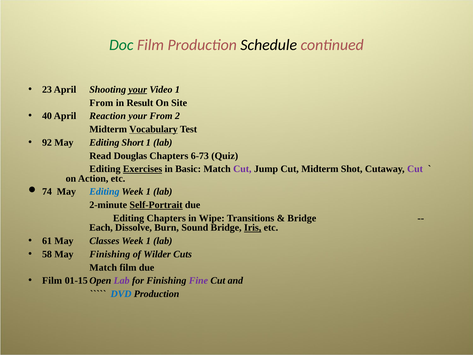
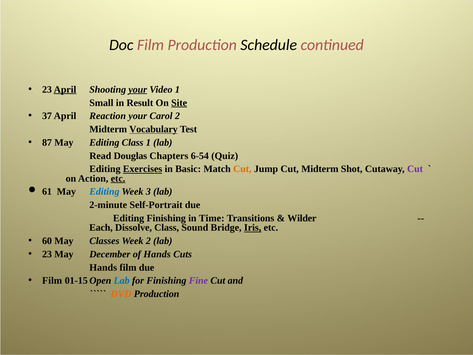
Doc colour: green -> black (121, 45)
April underline: none -> present (65, 89)
From: From -> Small (101, 103)
Site underline: none -> present (179, 103)
40: 40 -> 37 (47, 116)
your From: From -> Carol (161, 116)
92: 92 -> 87 (47, 142)
Editing Short: Short -> Class (133, 142)
6-73: 6-73 -> 6-54 (200, 156)
Cut colour: purple -> orange (242, 169)
etc underline: none -> present (118, 178)
74: 74 -> 61 (47, 192)
1: 1 -> 3 (148, 192)
Self-Portrait underline: present -> none (156, 205)
Editing Chapters: Chapters -> Finishing (166, 218)
Wipe: Wipe -> Time (212, 218)
Bridge: Bridge -> Wilder (302, 218)
Dissolve Burn: Burn -> Class (167, 228)
61: 61 -> 60 (47, 241)
1: 1 -> 2 (148, 241)
58: 58 -> 23 (47, 254)
May Finishing: Finishing -> December (110, 254)
of Wilder: Wilder -> Hands (157, 254)
Match: Match -> Hands (103, 267)
Lab colour: purple -> blue (122, 280)
DVD colour: blue -> orange (121, 294)
